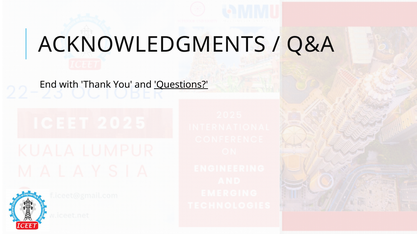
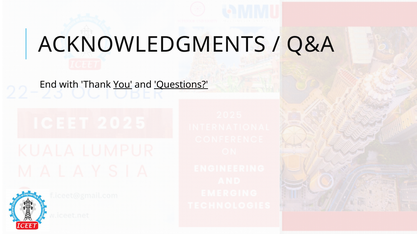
You underline: none -> present (123, 85)
